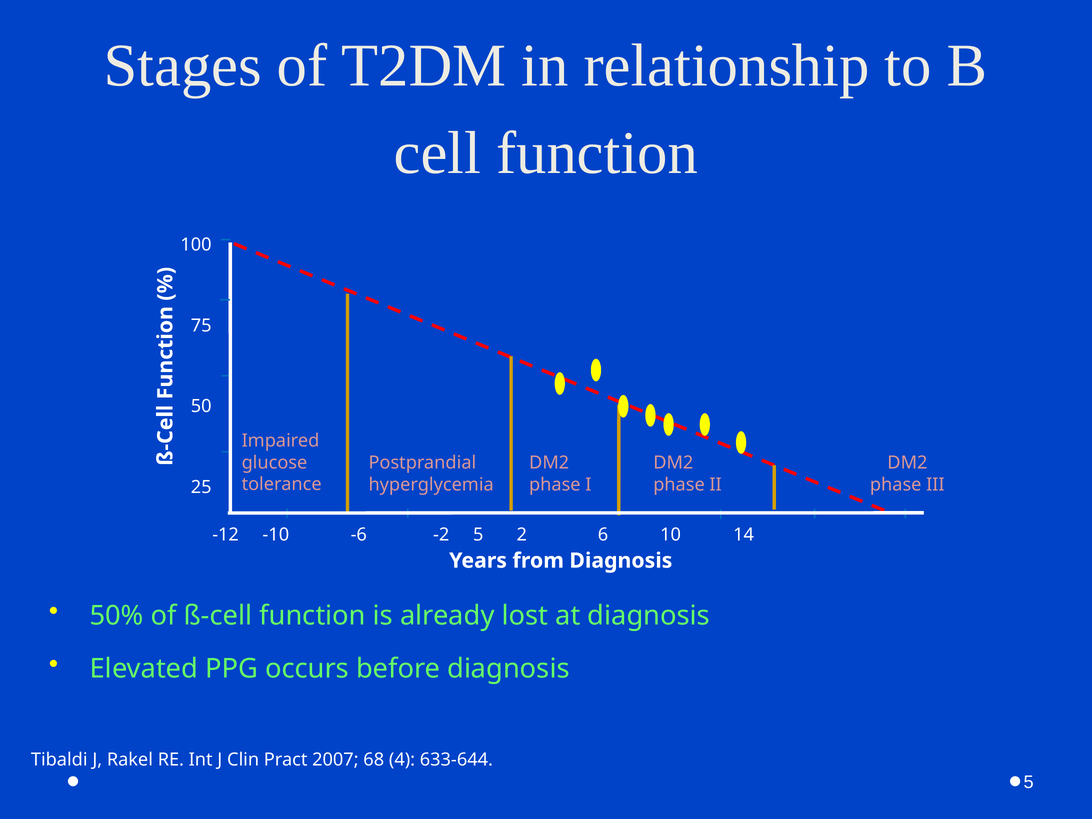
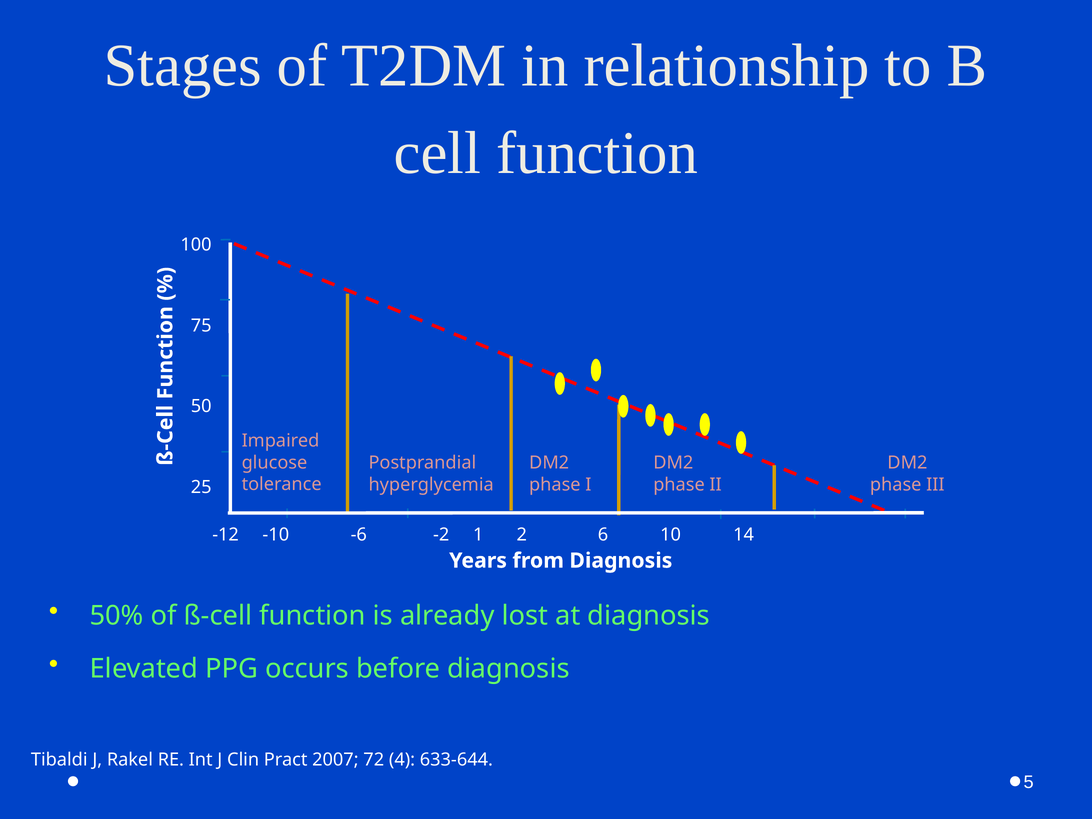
-2 5: 5 -> 1 (478, 535)
68: 68 -> 72 (374, 760)
